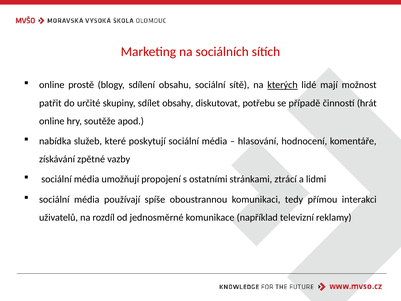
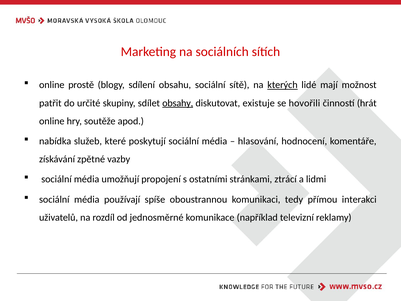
obsahy underline: none -> present (178, 103)
potřebu: potřebu -> existuje (259, 103)
případě: případě -> hovořili (304, 103)
